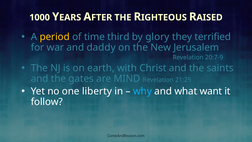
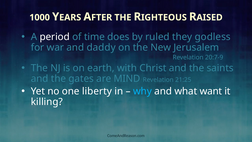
period colour: yellow -> white (55, 37)
third: third -> does (118, 37)
glory: glory -> ruled (157, 37)
terrified: terrified -> godless (213, 37)
follow: follow -> killing (47, 102)
